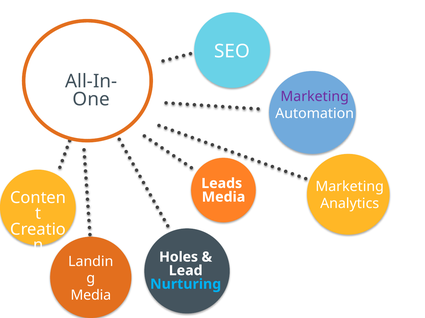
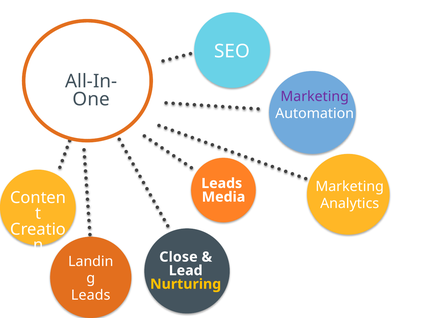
Holes: Holes -> Close (178, 258)
Nurturing colour: light blue -> yellow (186, 285)
Media: Media -> Leads (91, 296)
